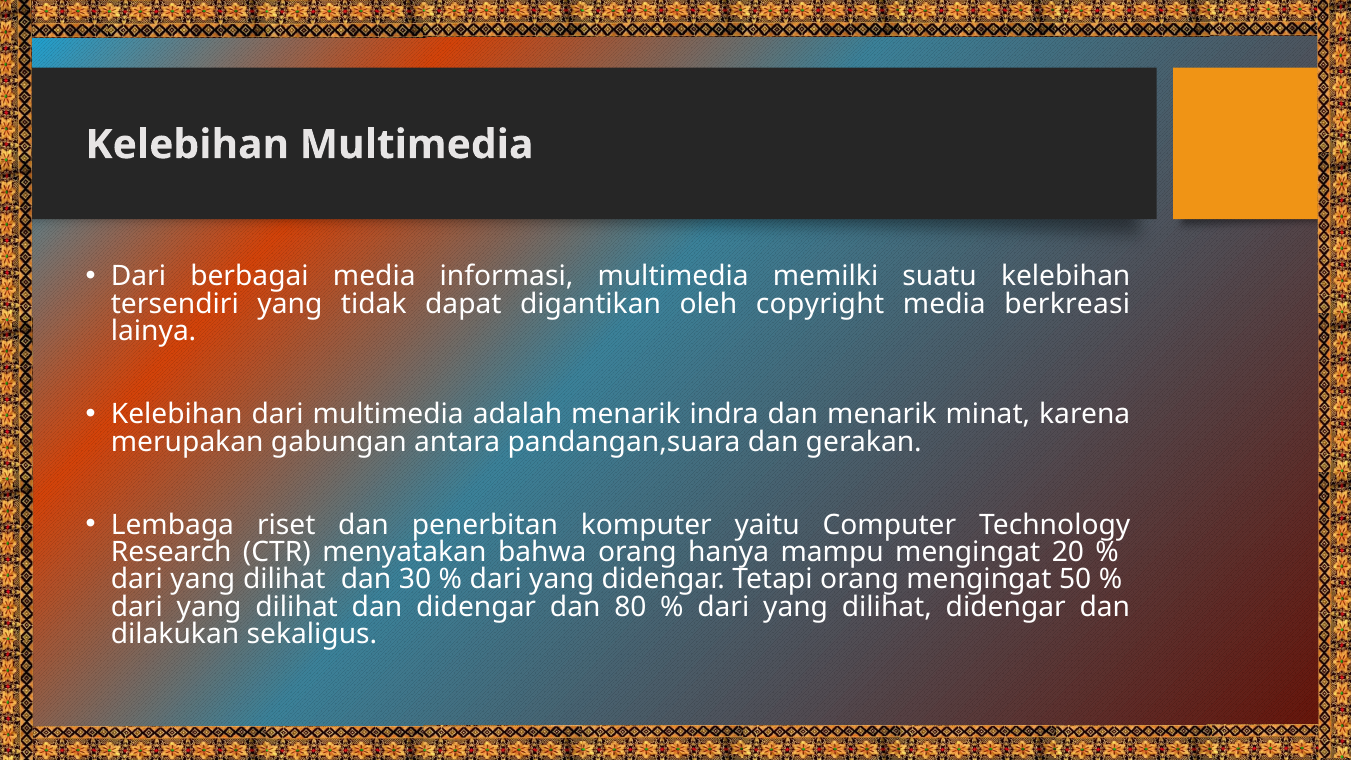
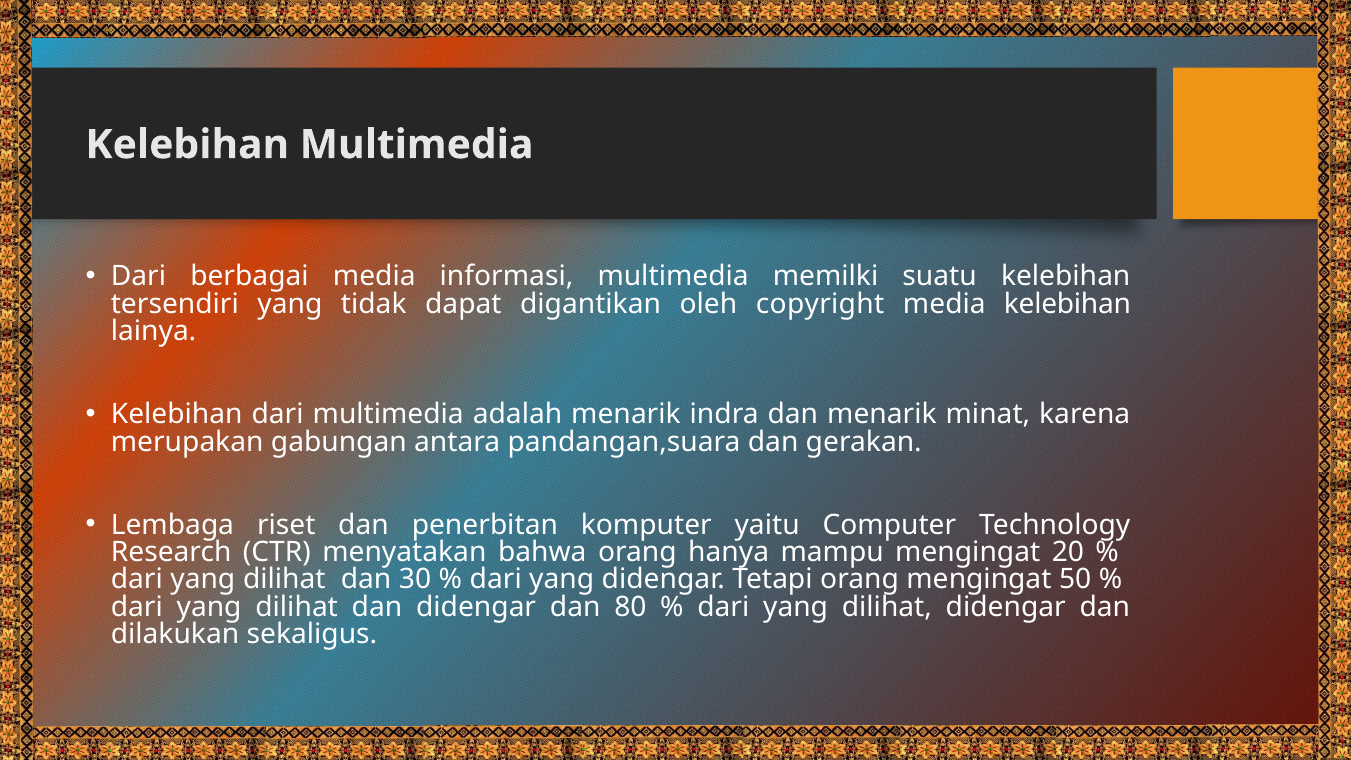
media berkreasi: berkreasi -> kelebihan (1067, 304)
